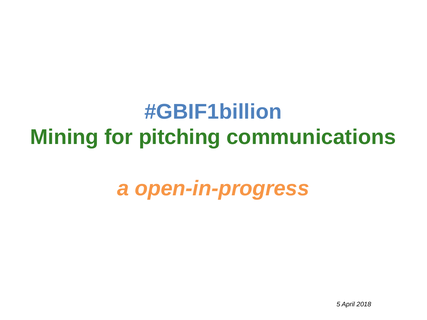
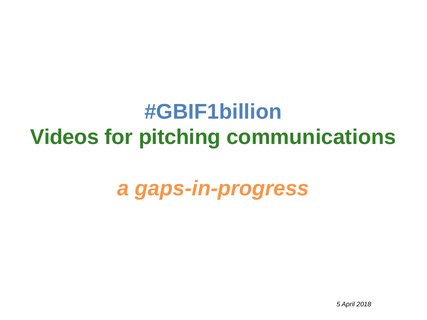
Mining: Mining -> Videos (64, 137)
open-in-progress: open-in-progress -> gaps-in-progress (222, 189)
